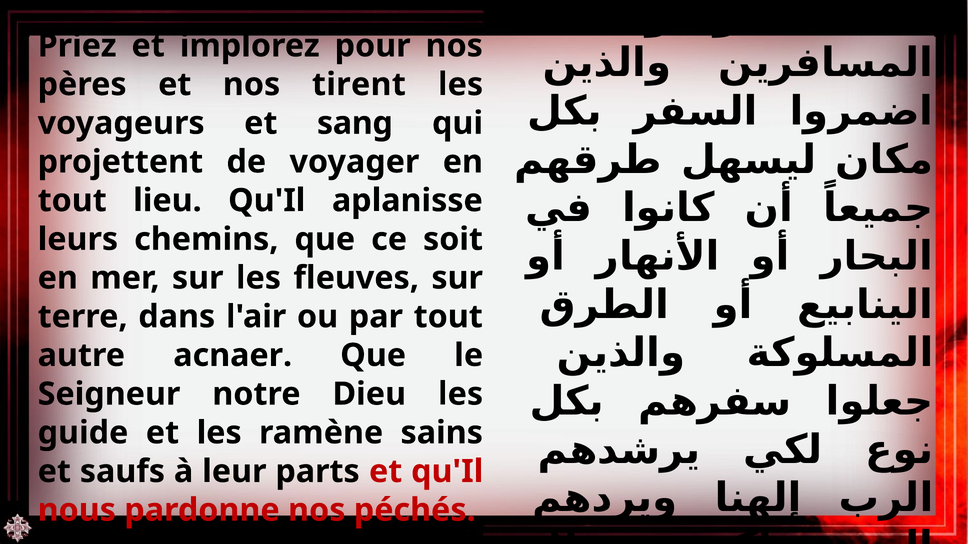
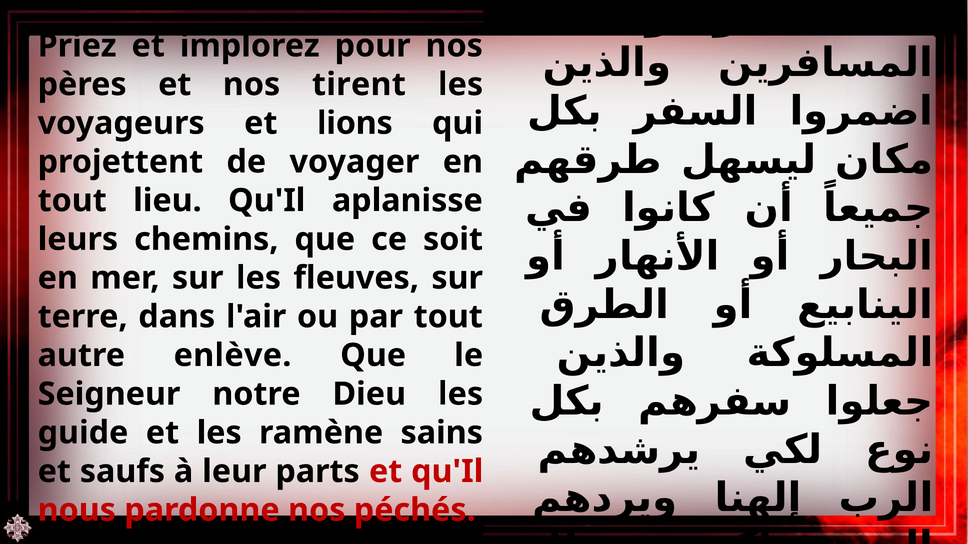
sang: sang -> lions (355, 123)
acnaer: acnaer -> enlève (233, 356)
